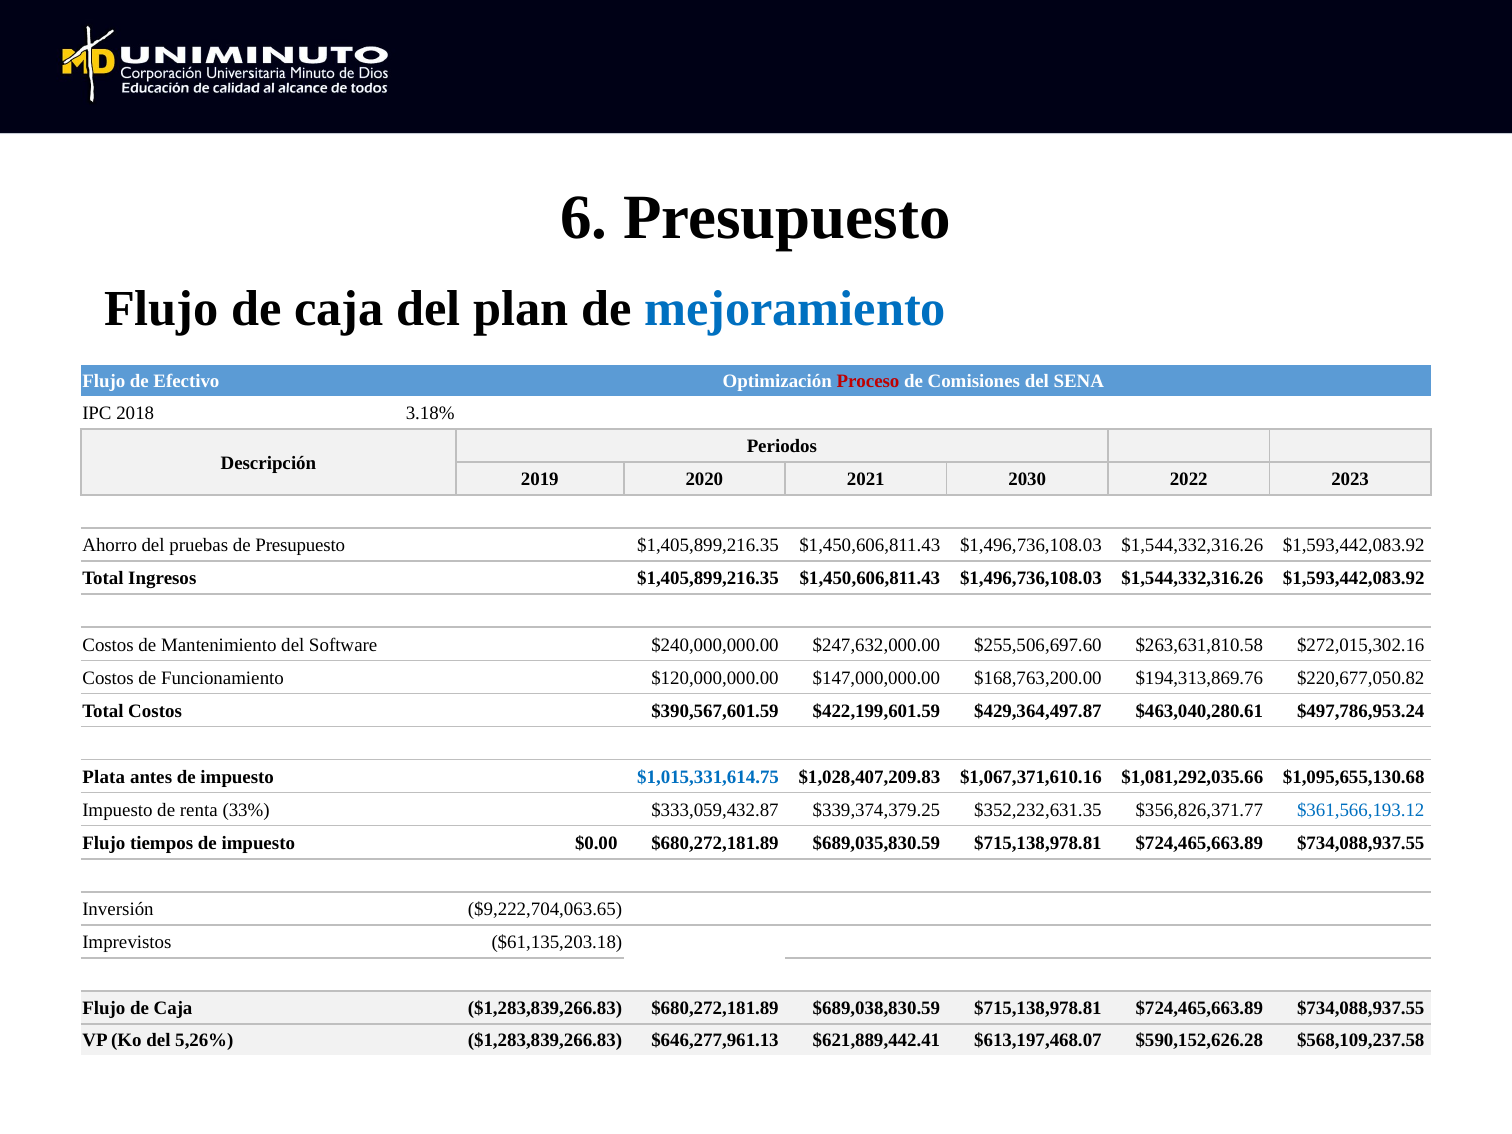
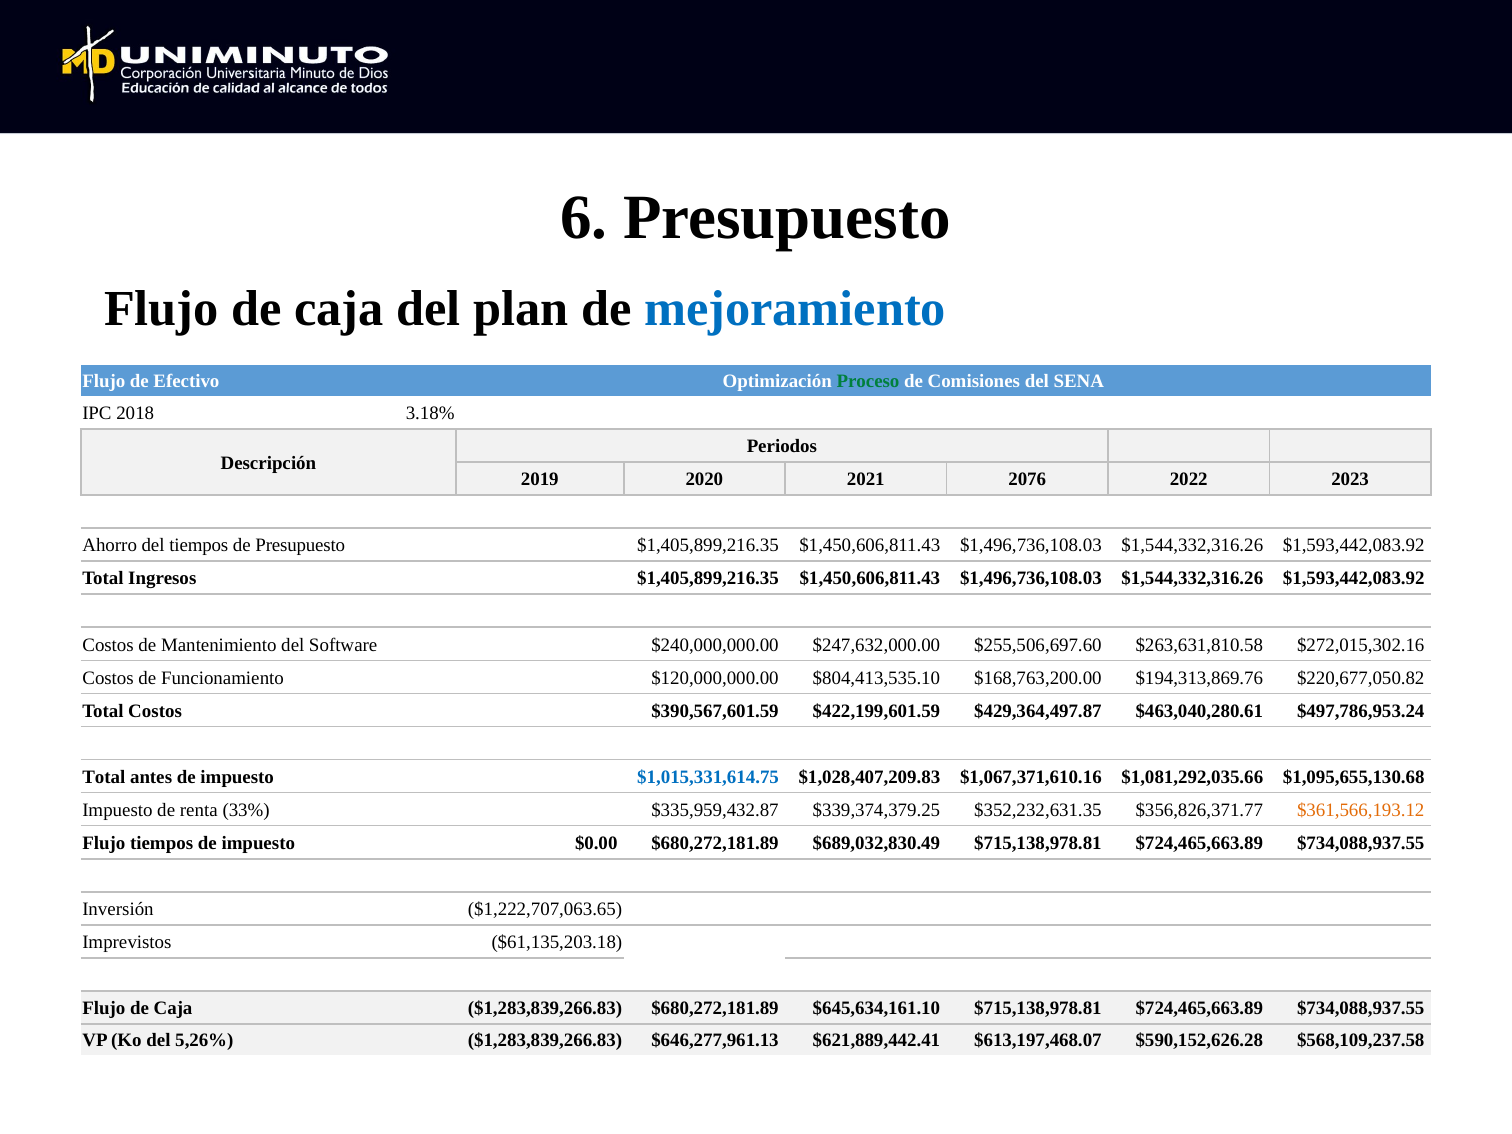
Proceso colour: red -> green (868, 381)
2030: 2030 -> 2076 (1027, 480)
del pruebas: pruebas -> tiempos (199, 546)
$147,000,000.00: $147,000,000.00 -> $804,413,535.10 (876, 678)
Plata: Plata -> Total (104, 777)
$333,059,432.87: $333,059,432.87 -> $335,959,432.87 (715, 810)
$361,566,193.12 colour: blue -> orange (1361, 810)
$689,035,830.59: $689,035,830.59 -> $689,032,830.49 (876, 843)
$9,222,704,063.65: $9,222,704,063.65 -> $1,222,707,063.65 (545, 909)
$689,038,830.59: $689,038,830.59 -> $645,634,161.10 (876, 1008)
